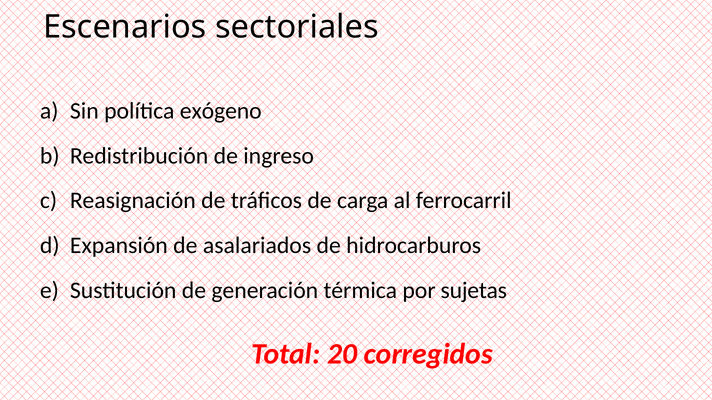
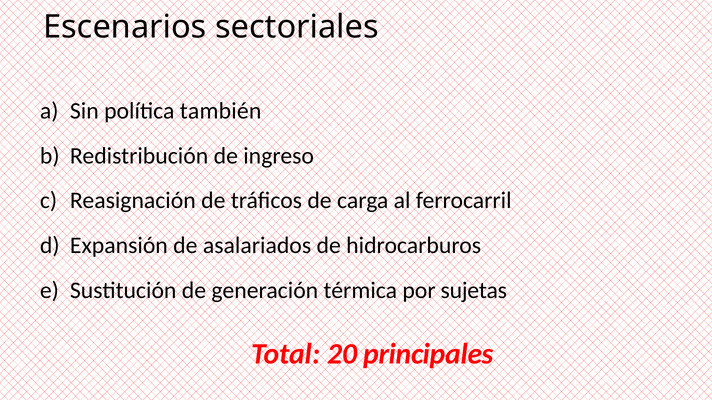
exógeno: exógeno -> también (221, 111)
corregidos: corregidos -> principales (428, 354)
